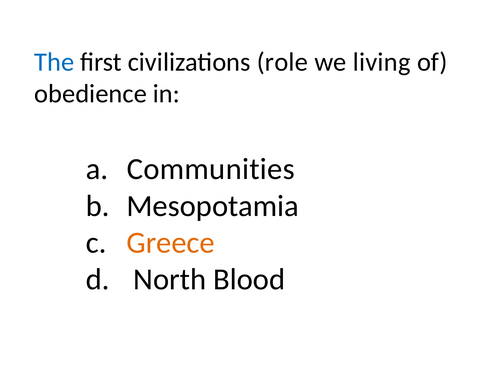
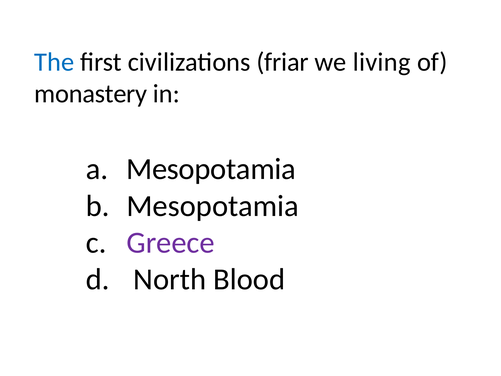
role: role -> friar (283, 62)
obedience: obedience -> monastery (91, 94)
Communities: Communities -> Mesopotamia (211, 169)
Greece colour: orange -> purple (171, 243)
